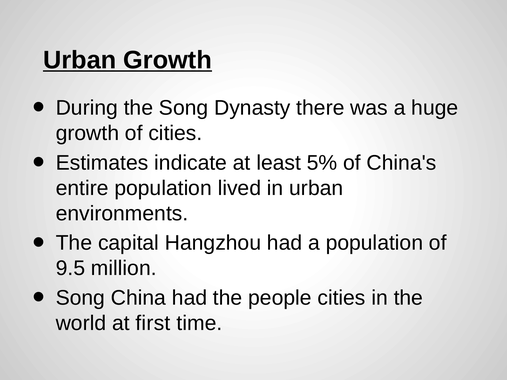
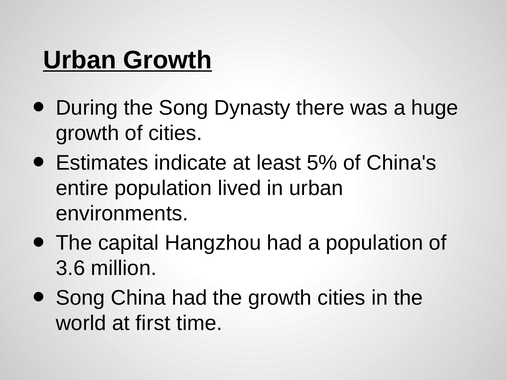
9.5: 9.5 -> 3.6 (70, 269)
the people: people -> growth (280, 298)
